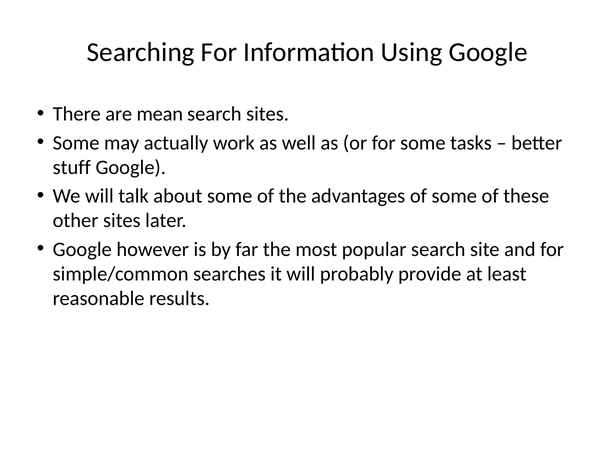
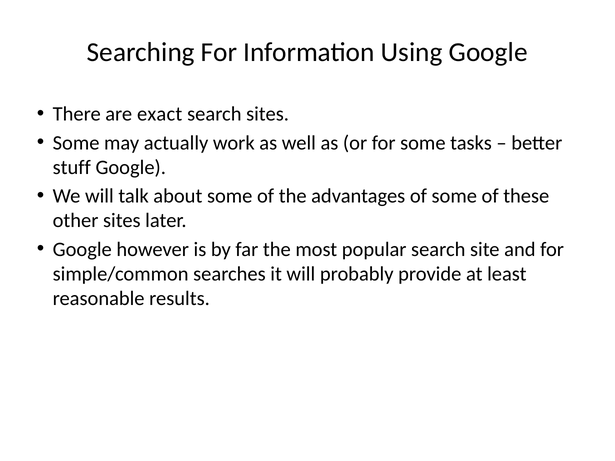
mean: mean -> exact (160, 114)
